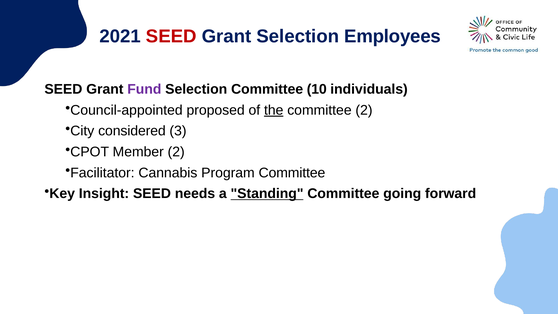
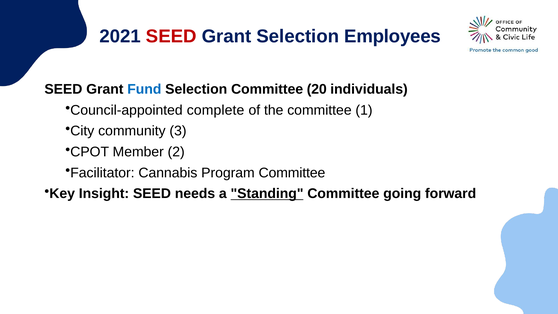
Fund colour: purple -> blue (144, 89)
10: 10 -> 20 (317, 89)
proposed: proposed -> complete (216, 110)
the underline: present -> none (274, 110)
committee 2: 2 -> 1 (364, 110)
considered: considered -> community (132, 131)
